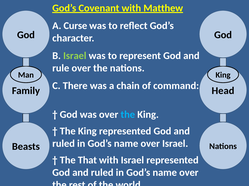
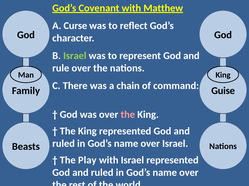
Head: Head -> Guise (223, 91)
the colour: light blue -> pink (128, 115)
That: That -> Play (87, 161)
